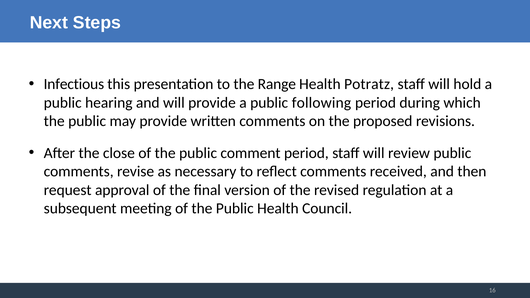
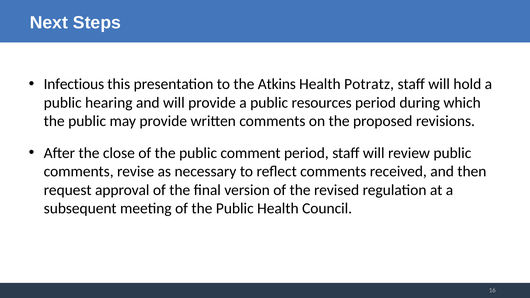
Range: Range -> Atkins (277, 84)
following: following -> resources (322, 103)
